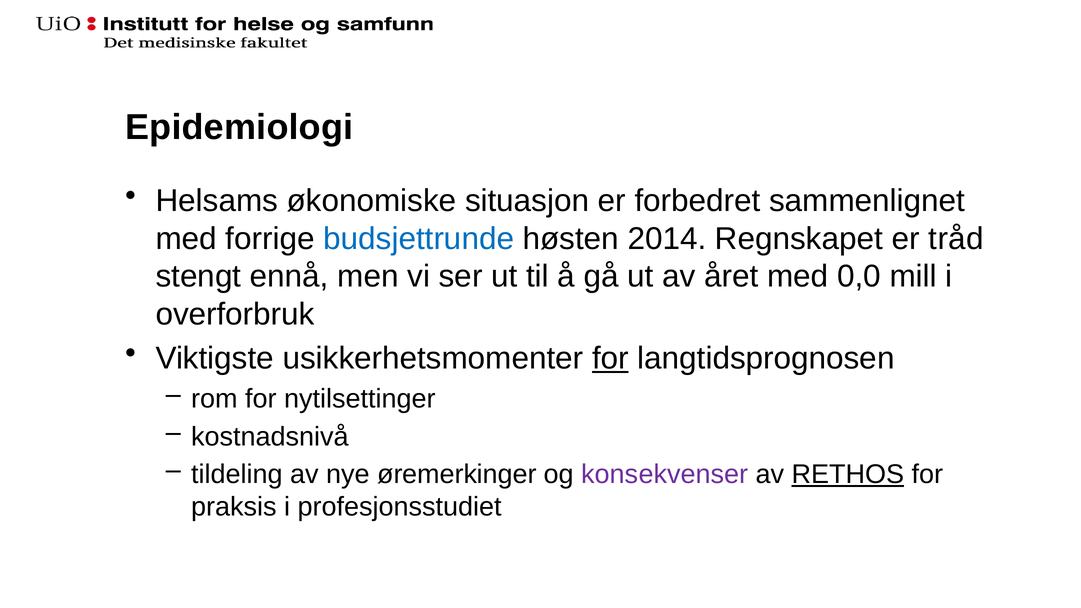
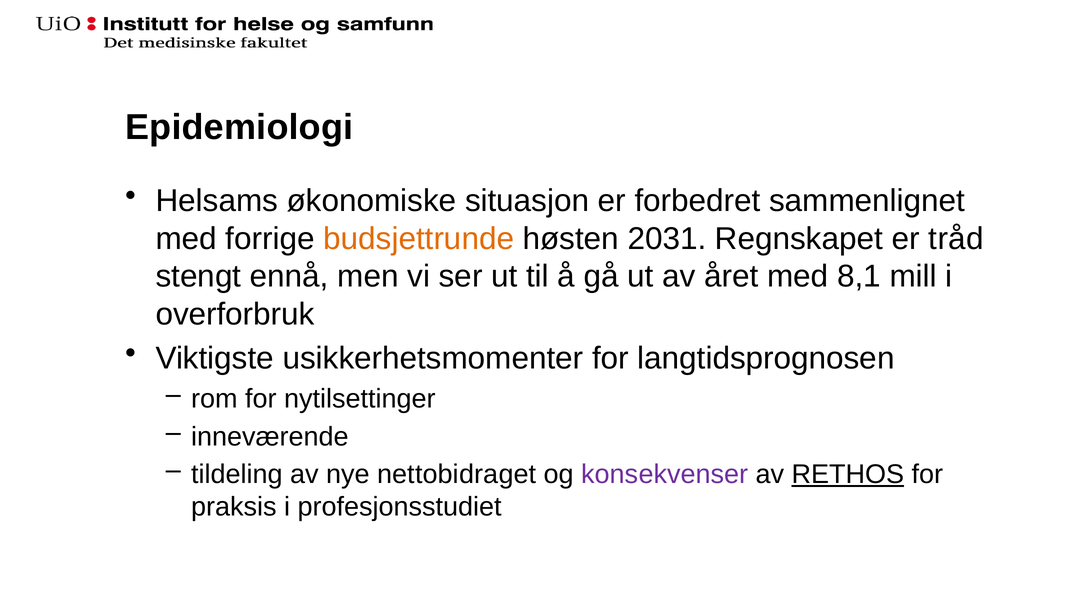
budsjettrunde colour: blue -> orange (419, 239)
2014: 2014 -> 2031 (667, 239)
0,0: 0,0 -> 8,1 (859, 277)
for underline: present -> none (610, 359)
kostnadsnivå: kostnadsnivå -> inneværende (270, 437)
øremerkinger: øremerkinger -> nettobidraget (457, 474)
